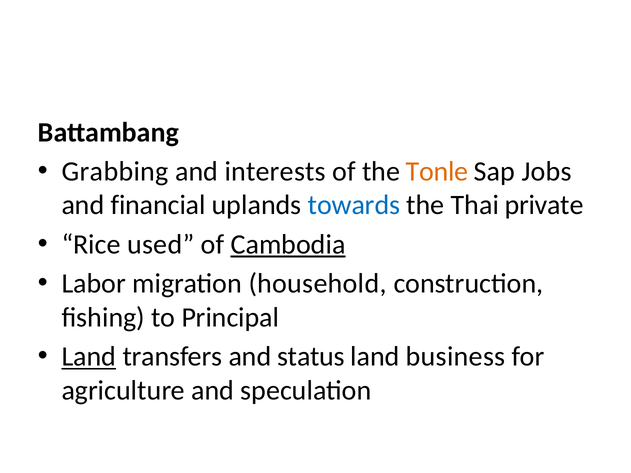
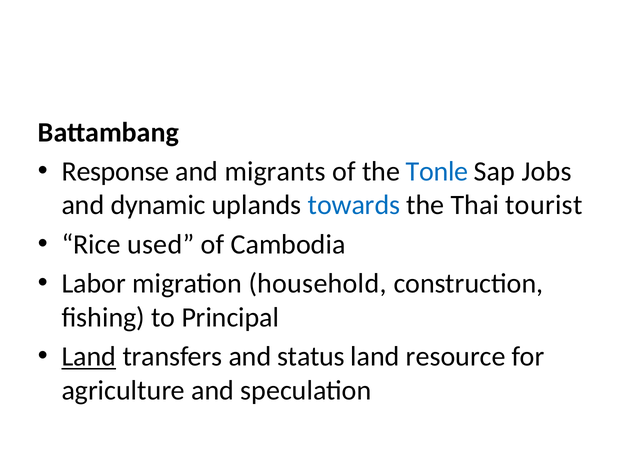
Grabbing: Grabbing -> Response (115, 172)
interests: interests -> migrants (275, 172)
Tonle colour: orange -> blue (437, 172)
financial: financial -> dynamic (158, 205)
private: private -> tourist (544, 205)
Cambodia underline: present -> none (288, 245)
business: business -> resource (456, 357)
